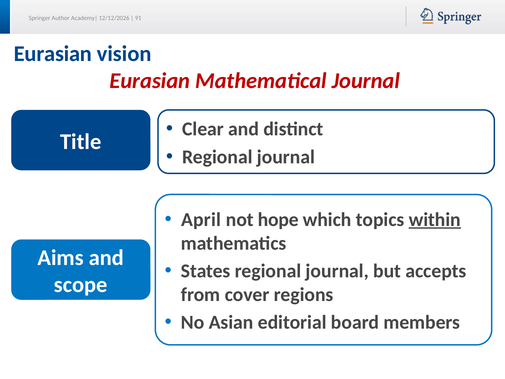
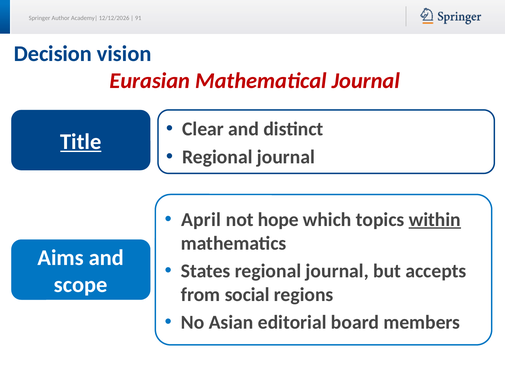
Eurasian: Eurasian -> Decision (53, 54)
Title underline: none -> present (81, 142)
cover: cover -> social (247, 294)
